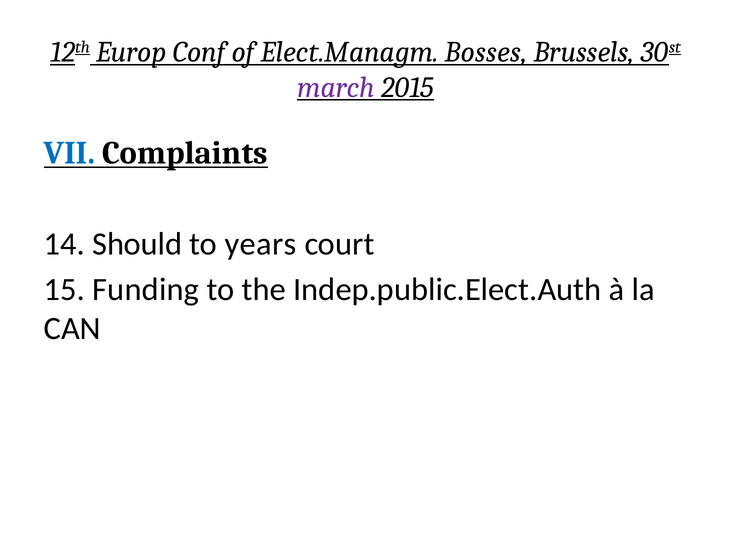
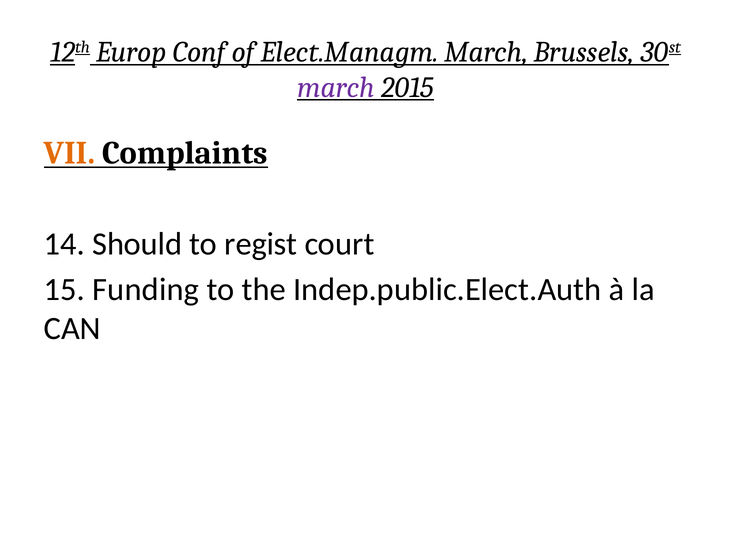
Elect.Managm Bosses: Bosses -> March (486, 52)
VII colour: blue -> orange (69, 153)
years: years -> regist (261, 244)
